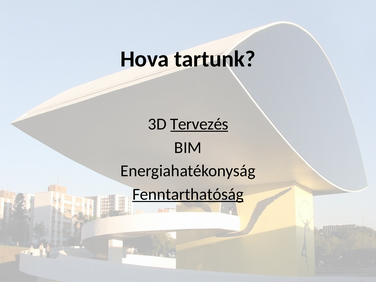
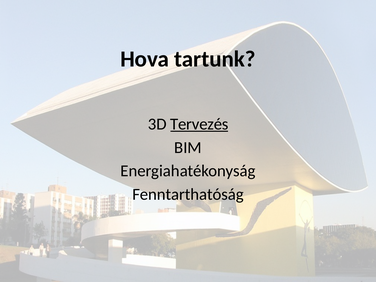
Fenntarthatóság underline: present -> none (188, 194)
